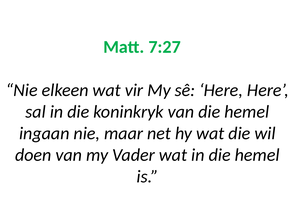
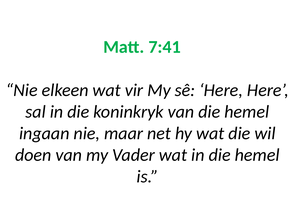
7:27: 7:27 -> 7:41 (165, 47)
